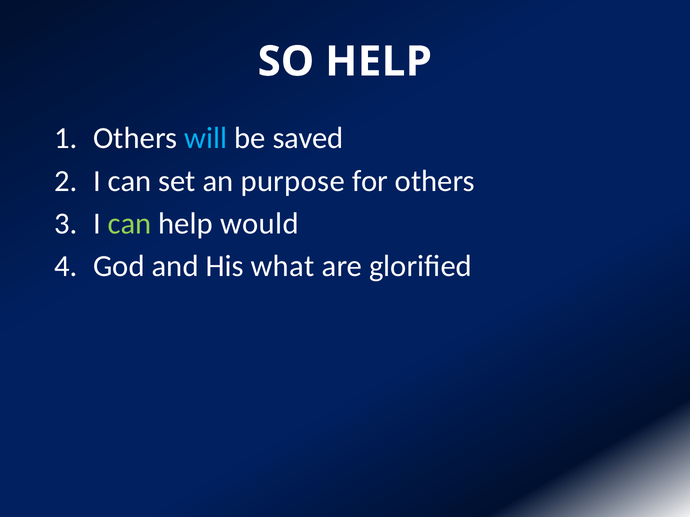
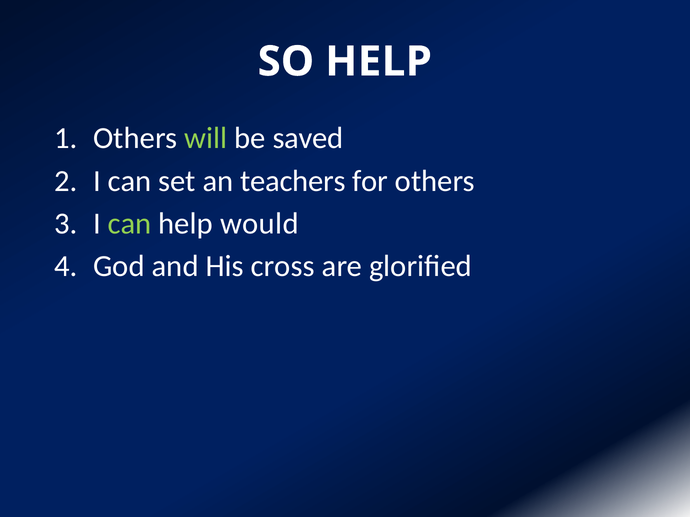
will colour: light blue -> light green (206, 138)
purpose: purpose -> teachers (293, 181)
what: what -> cross (283, 267)
